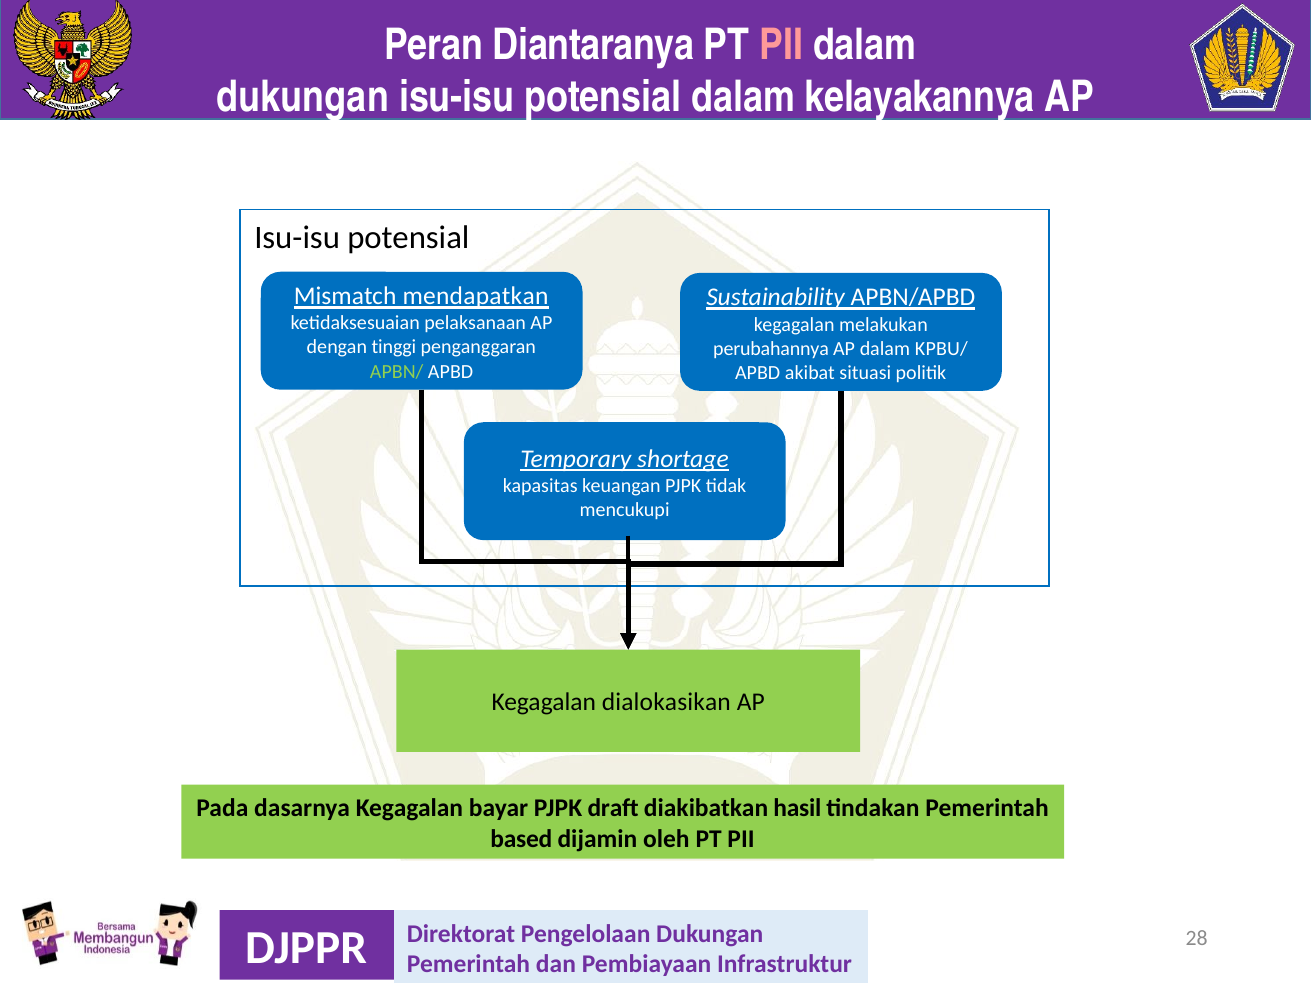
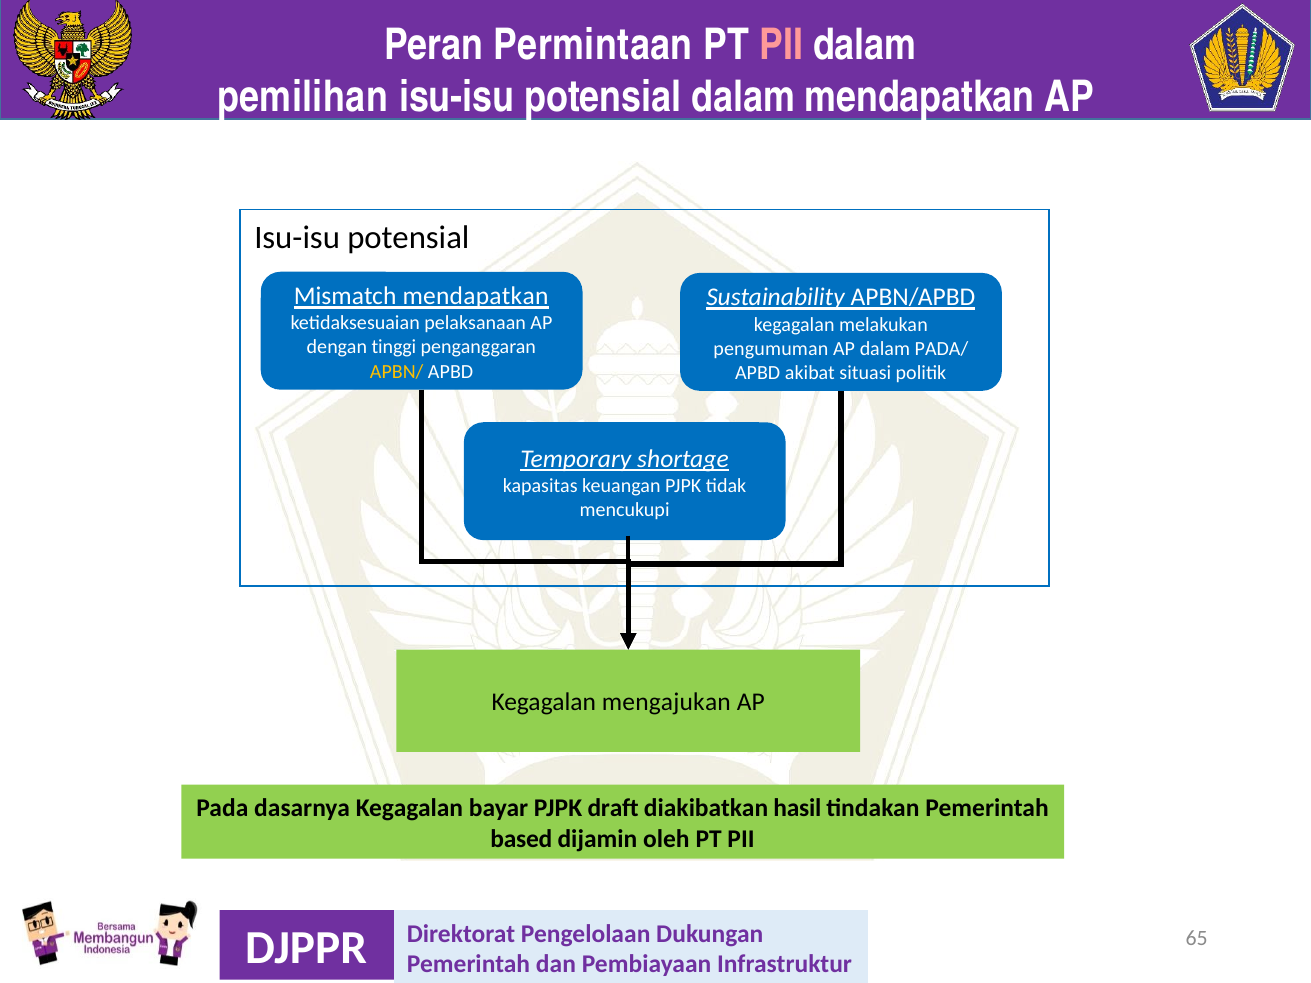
Diantaranya: Diantaranya -> Permintaan (593, 45)
dukungan: dukungan -> pemilihan (303, 97)
dalam kelayakannya: kelayakannya -> mendapatkan (920, 97)
perubahannya: perubahannya -> pengumuman (771, 349)
KPBU/: KPBU/ -> PADA/ (942, 349)
APBN/ colour: light green -> yellow (397, 372)
dialokasikan: dialokasikan -> mengajukan (666, 703)
28: 28 -> 65 (1197, 939)
